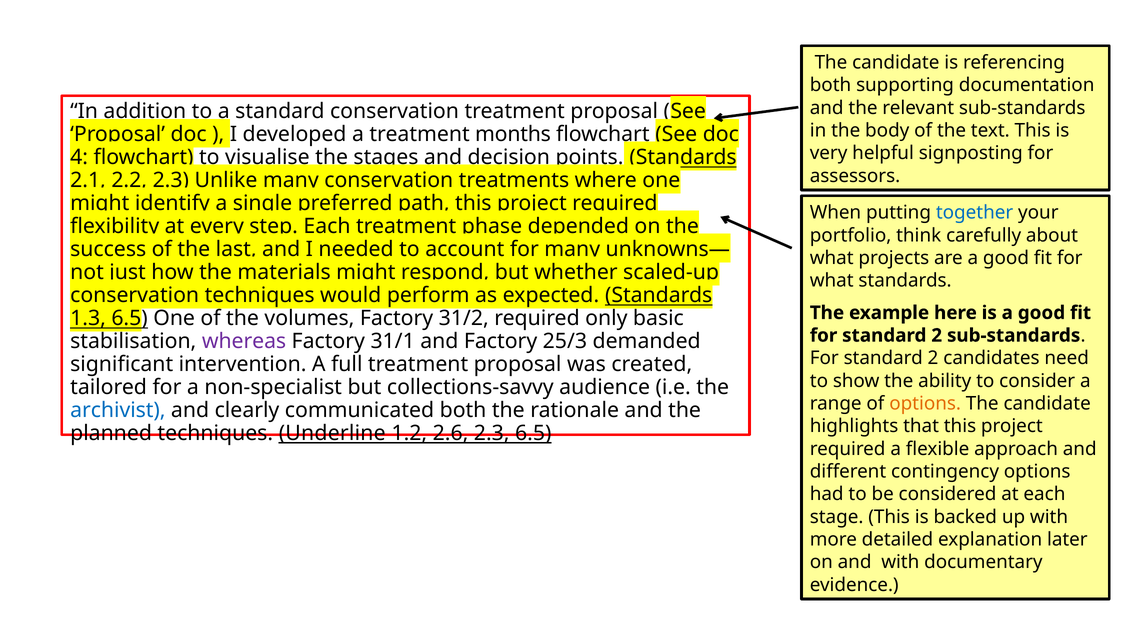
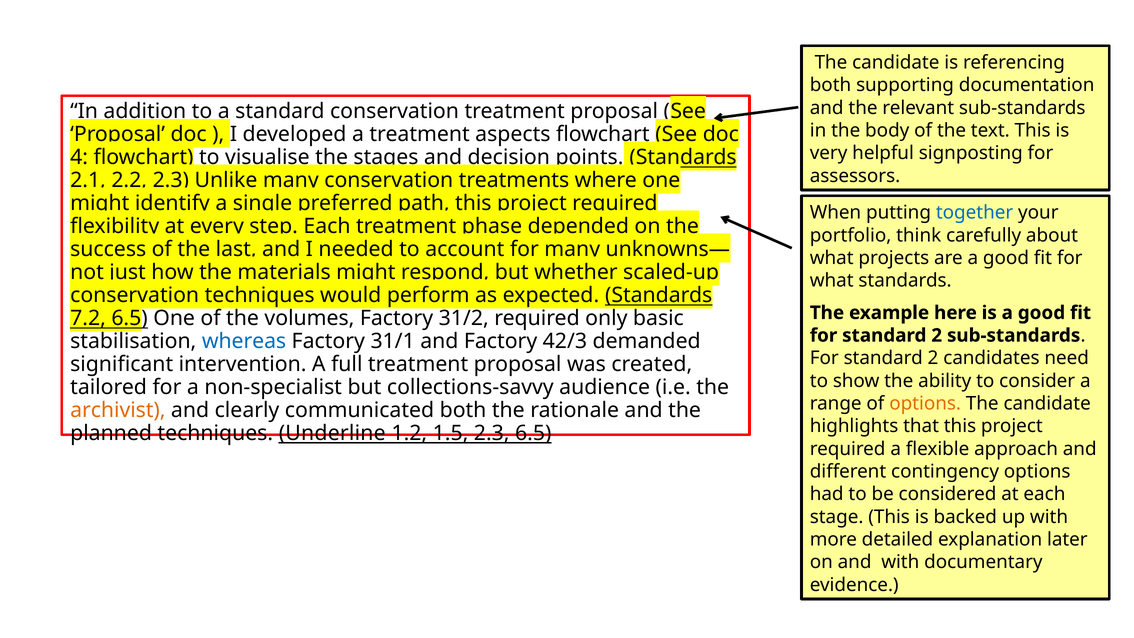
months: months -> aspects (513, 134)
1.3: 1.3 -> 7.2 (88, 318)
whereas colour: purple -> blue (244, 341)
25/3: 25/3 -> 42/3 (565, 341)
archivist colour: blue -> orange (118, 410)
2.6: 2.6 -> 1.5 (451, 433)
